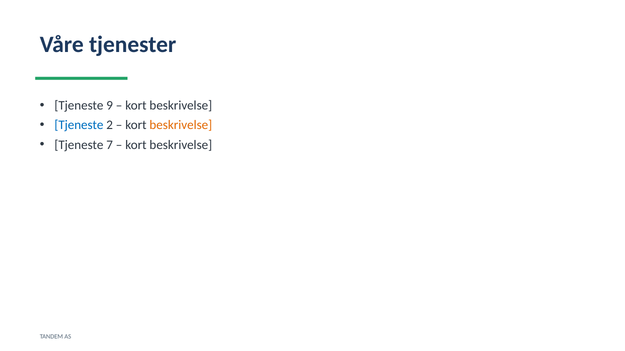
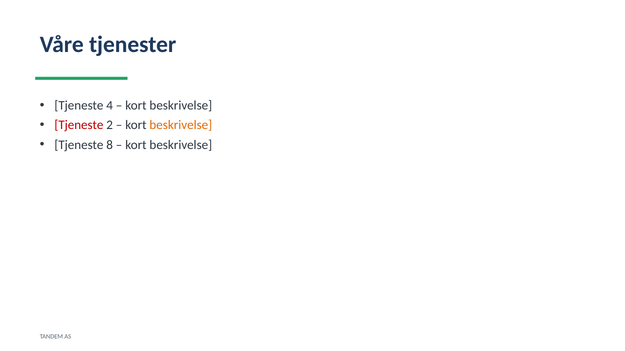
9: 9 -> 4 (110, 106)
Tjeneste colour: blue -> red (79, 125)
7: 7 -> 8 (110, 145)
